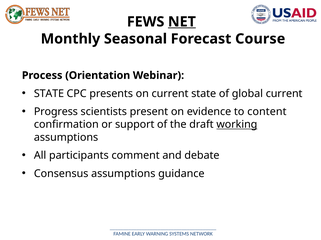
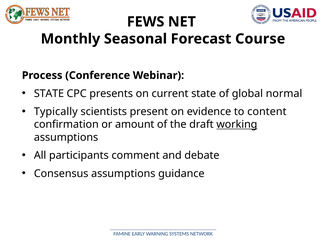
NET underline: present -> none (182, 22)
Orientation: Orientation -> Conference (98, 76)
global current: current -> normal (284, 94)
Progress: Progress -> Typically (56, 112)
support: support -> amount (135, 125)
